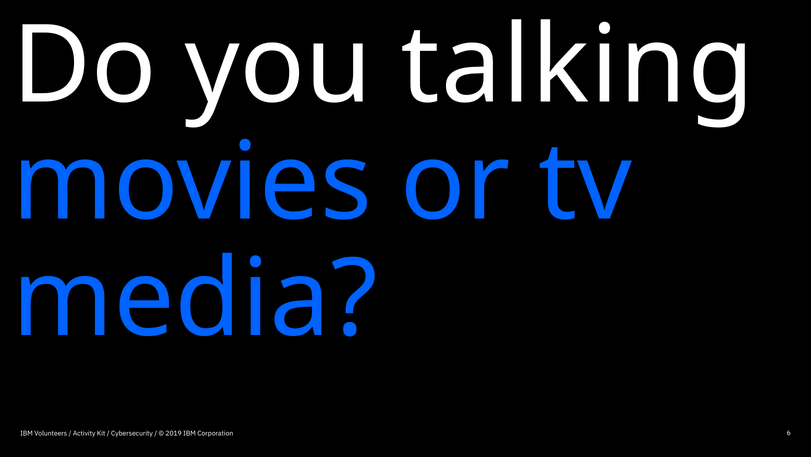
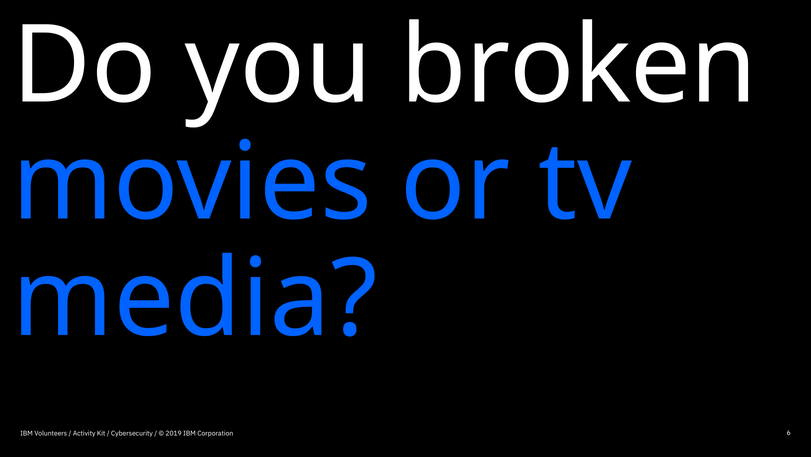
talking: talking -> broken (579, 66)
